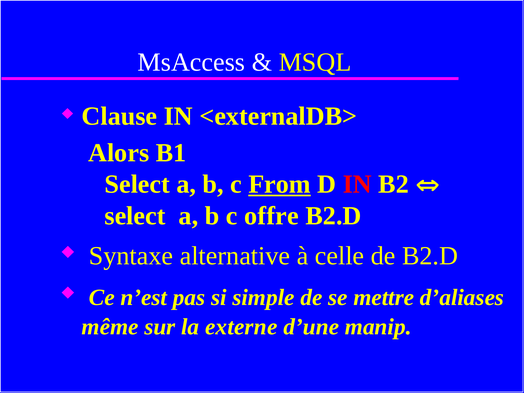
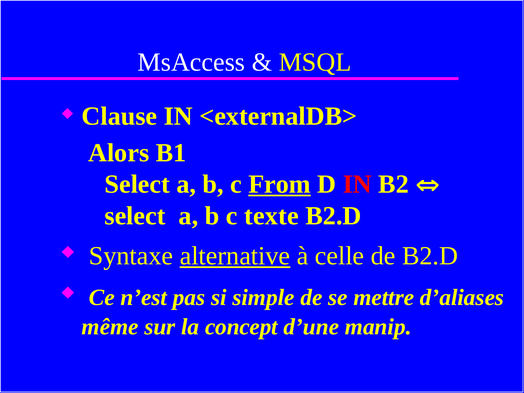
offre: offre -> texte (271, 216)
alternative underline: none -> present (235, 256)
externe: externe -> concept (241, 327)
